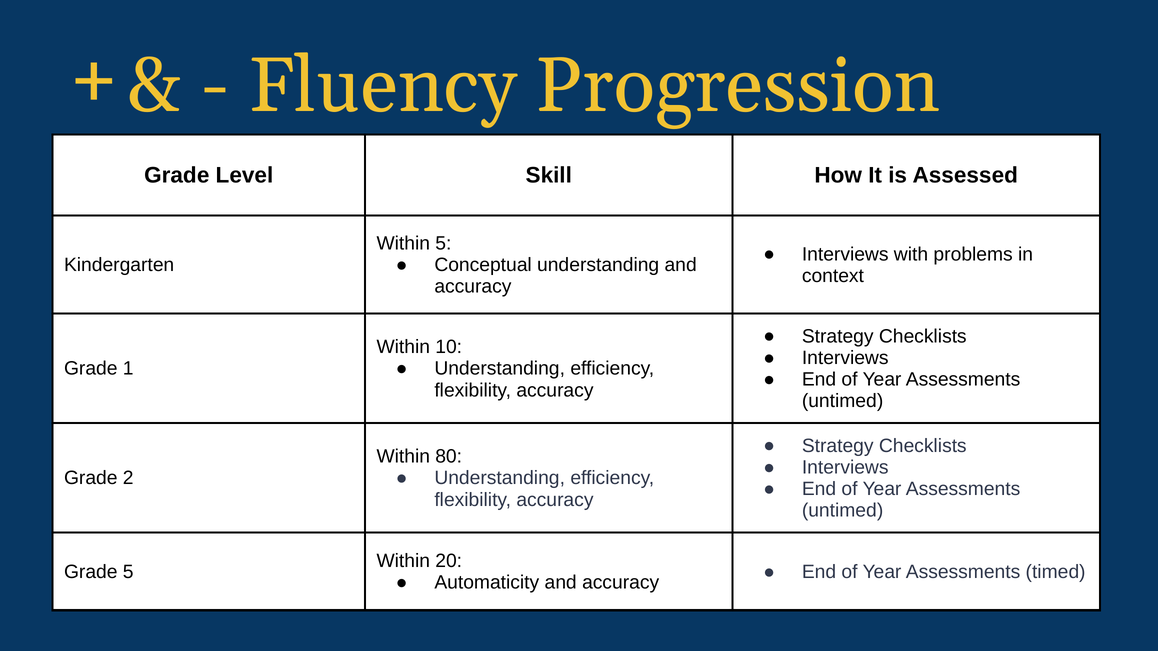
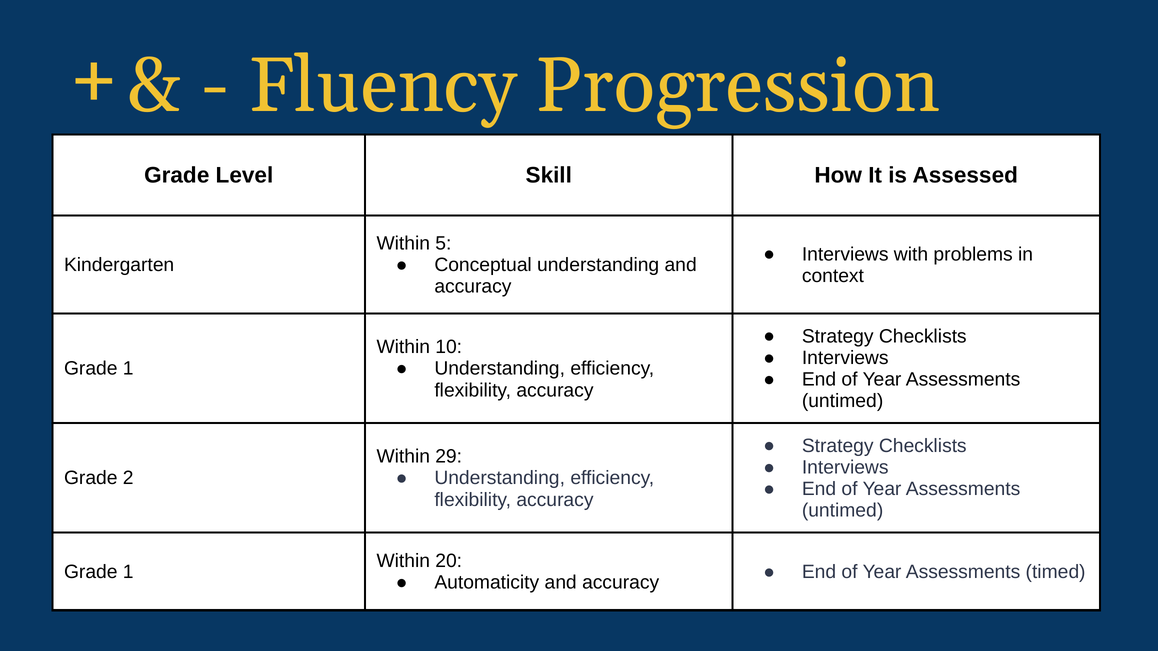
80: 80 -> 29 (449, 457)
5: 5 -> 1 (128, 572)
